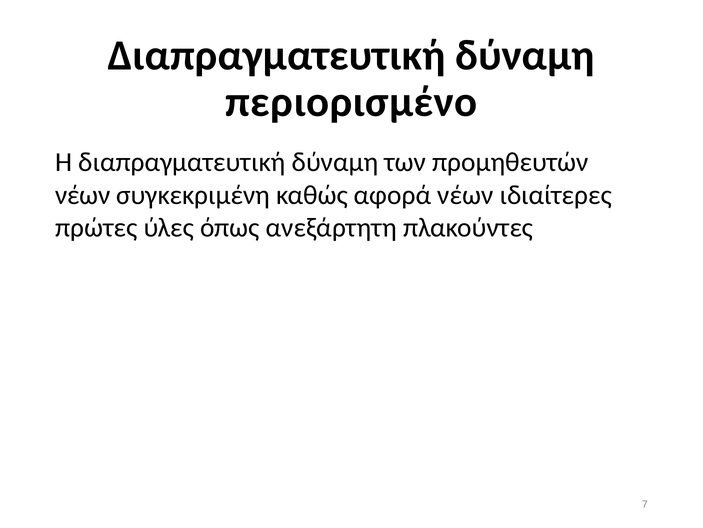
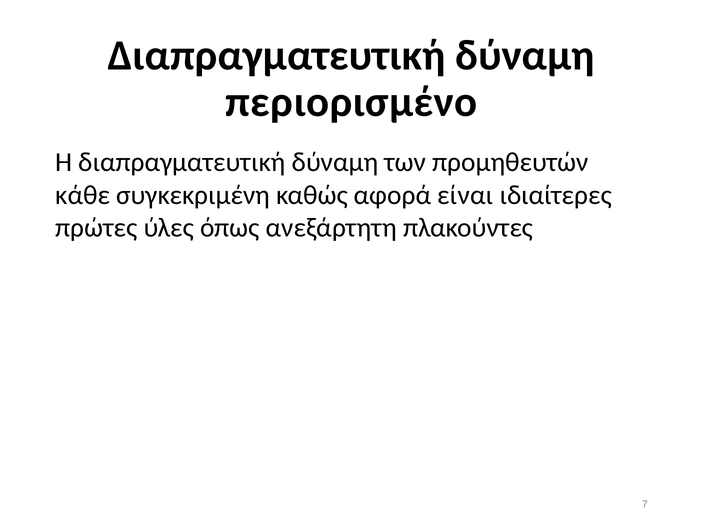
νέων: νέων -> κάθε (83, 195)
αφορά νέων: νέων -> είναι (465, 195)
